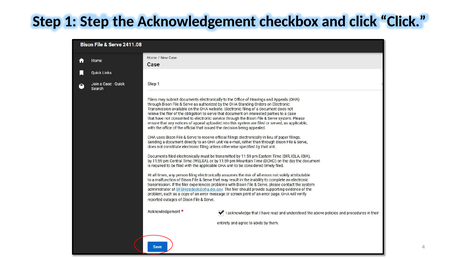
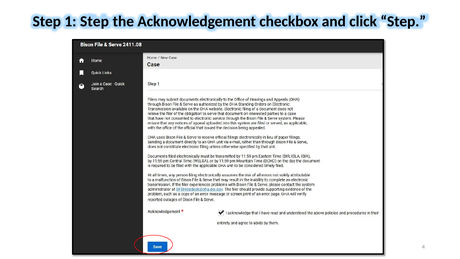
click Click: Click -> Step (403, 21)
